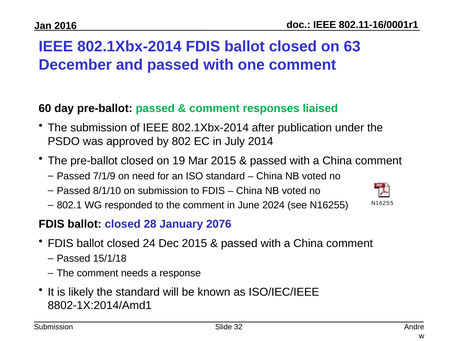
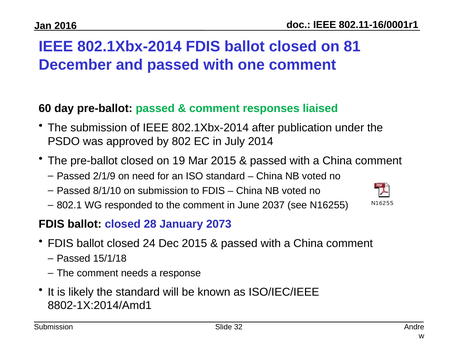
63: 63 -> 81 (352, 46)
7/1/9: 7/1/9 -> 2/1/9 (104, 176)
2024: 2024 -> 2037 (273, 205)
2076: 2076 -> 2073 (219, 224)
